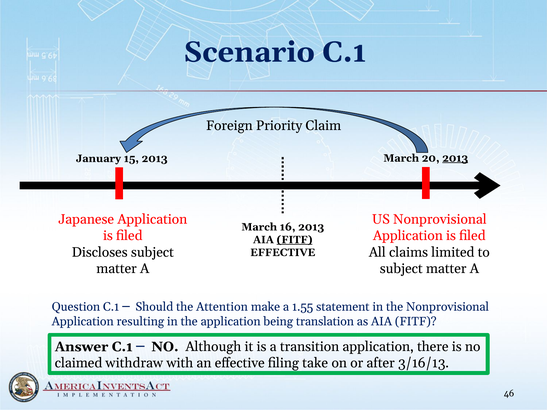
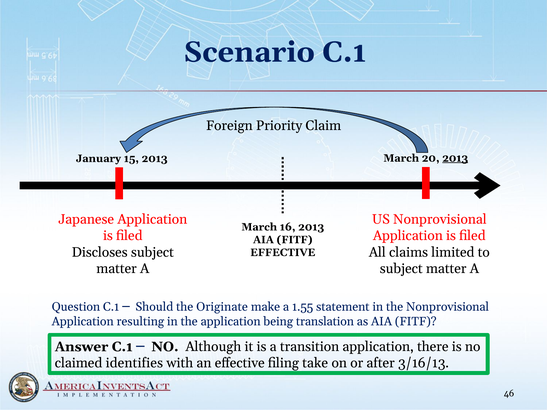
FITF underline: present -> none (295, 240)
Attention: Attention -> Originate (222, 307)
withdraw: withdraw -> identifies (134, 363)
